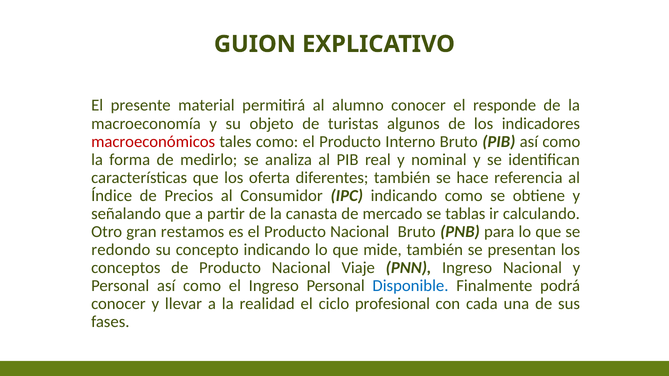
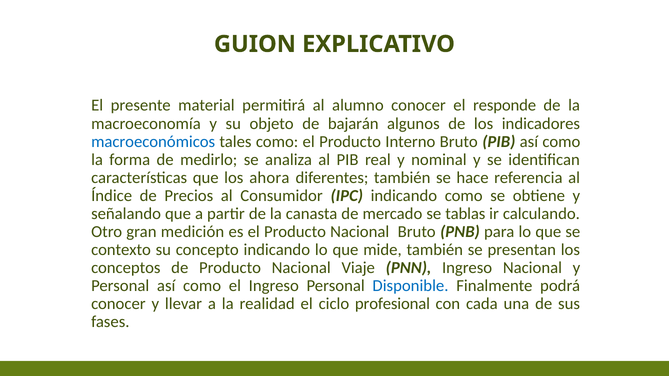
turistas: turistas -> bajarán (353, 124)
macroeconómicos colour: red -> blue (153, 142)
oferta: oferta -> ahora (269, 178)
restamos: restamos -> medición (192, 232)
redondo: redondo -> contexto (121, 250)
